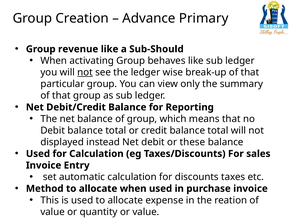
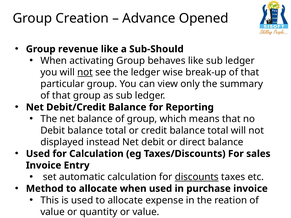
Primary: Primary -> Opened (204, 18)
these: these -> direct (193, 142)
discounts underline: none -> present (197, 177)
